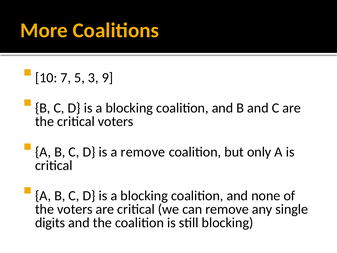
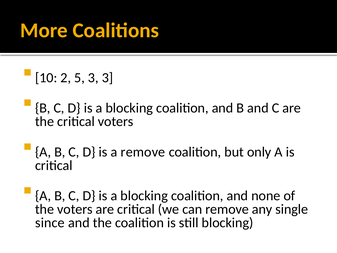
7: 7 -> 2 (66, 78)
3 9: 9 -> 3 (107, 78)
digits: digits -> since (50, 223)
